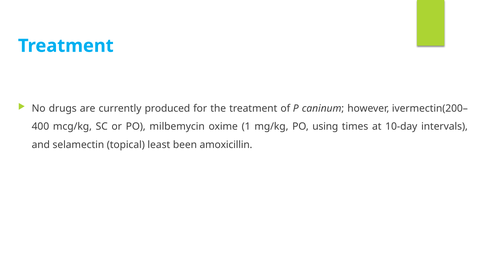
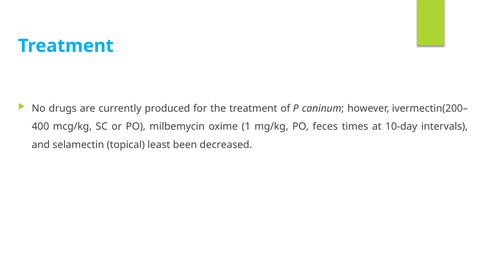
using: using -> feces (325, 127)
amoxicillin: amoxicillin -> decreased (226, 145)
